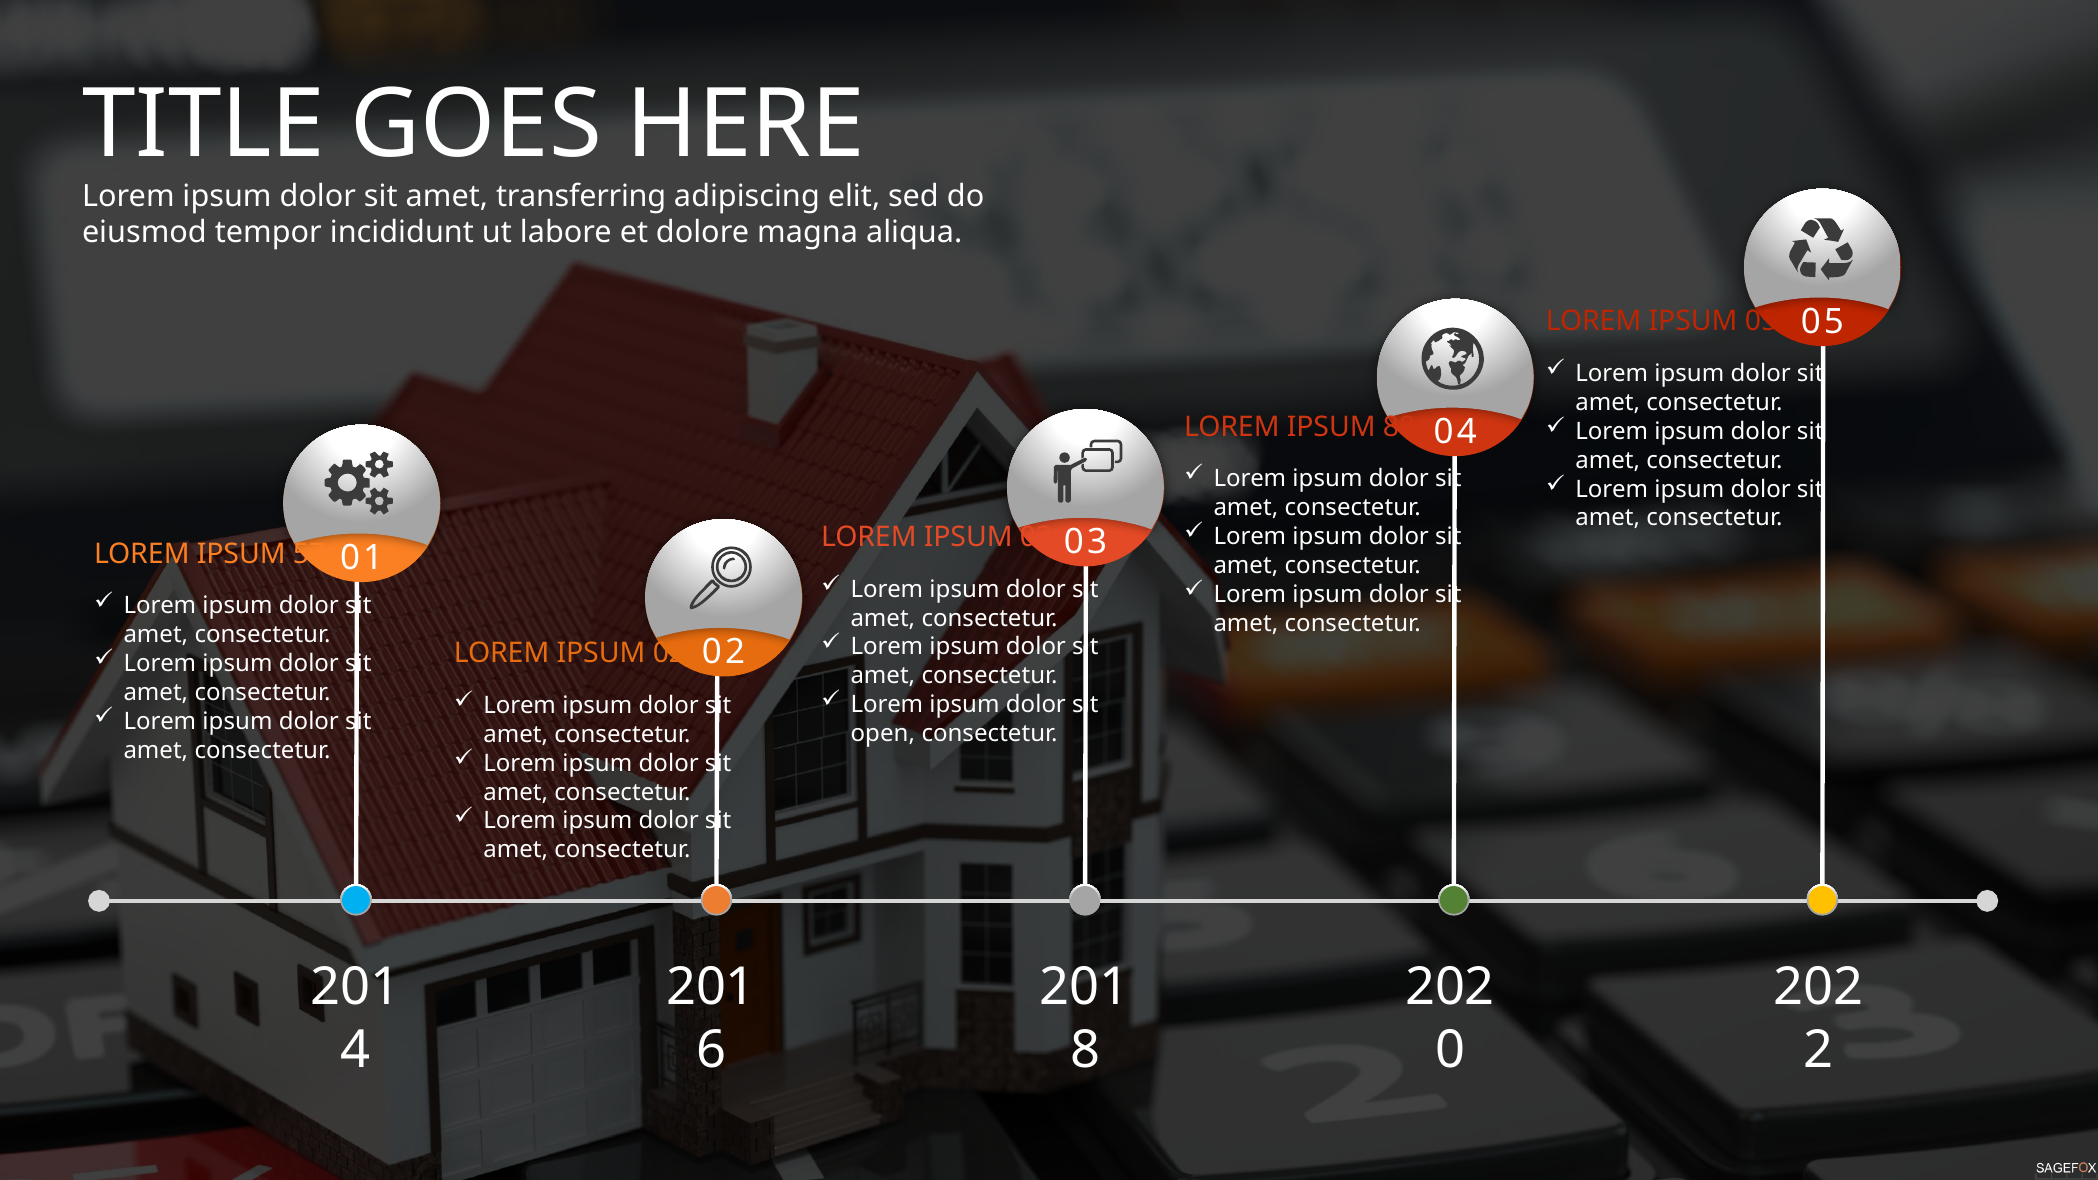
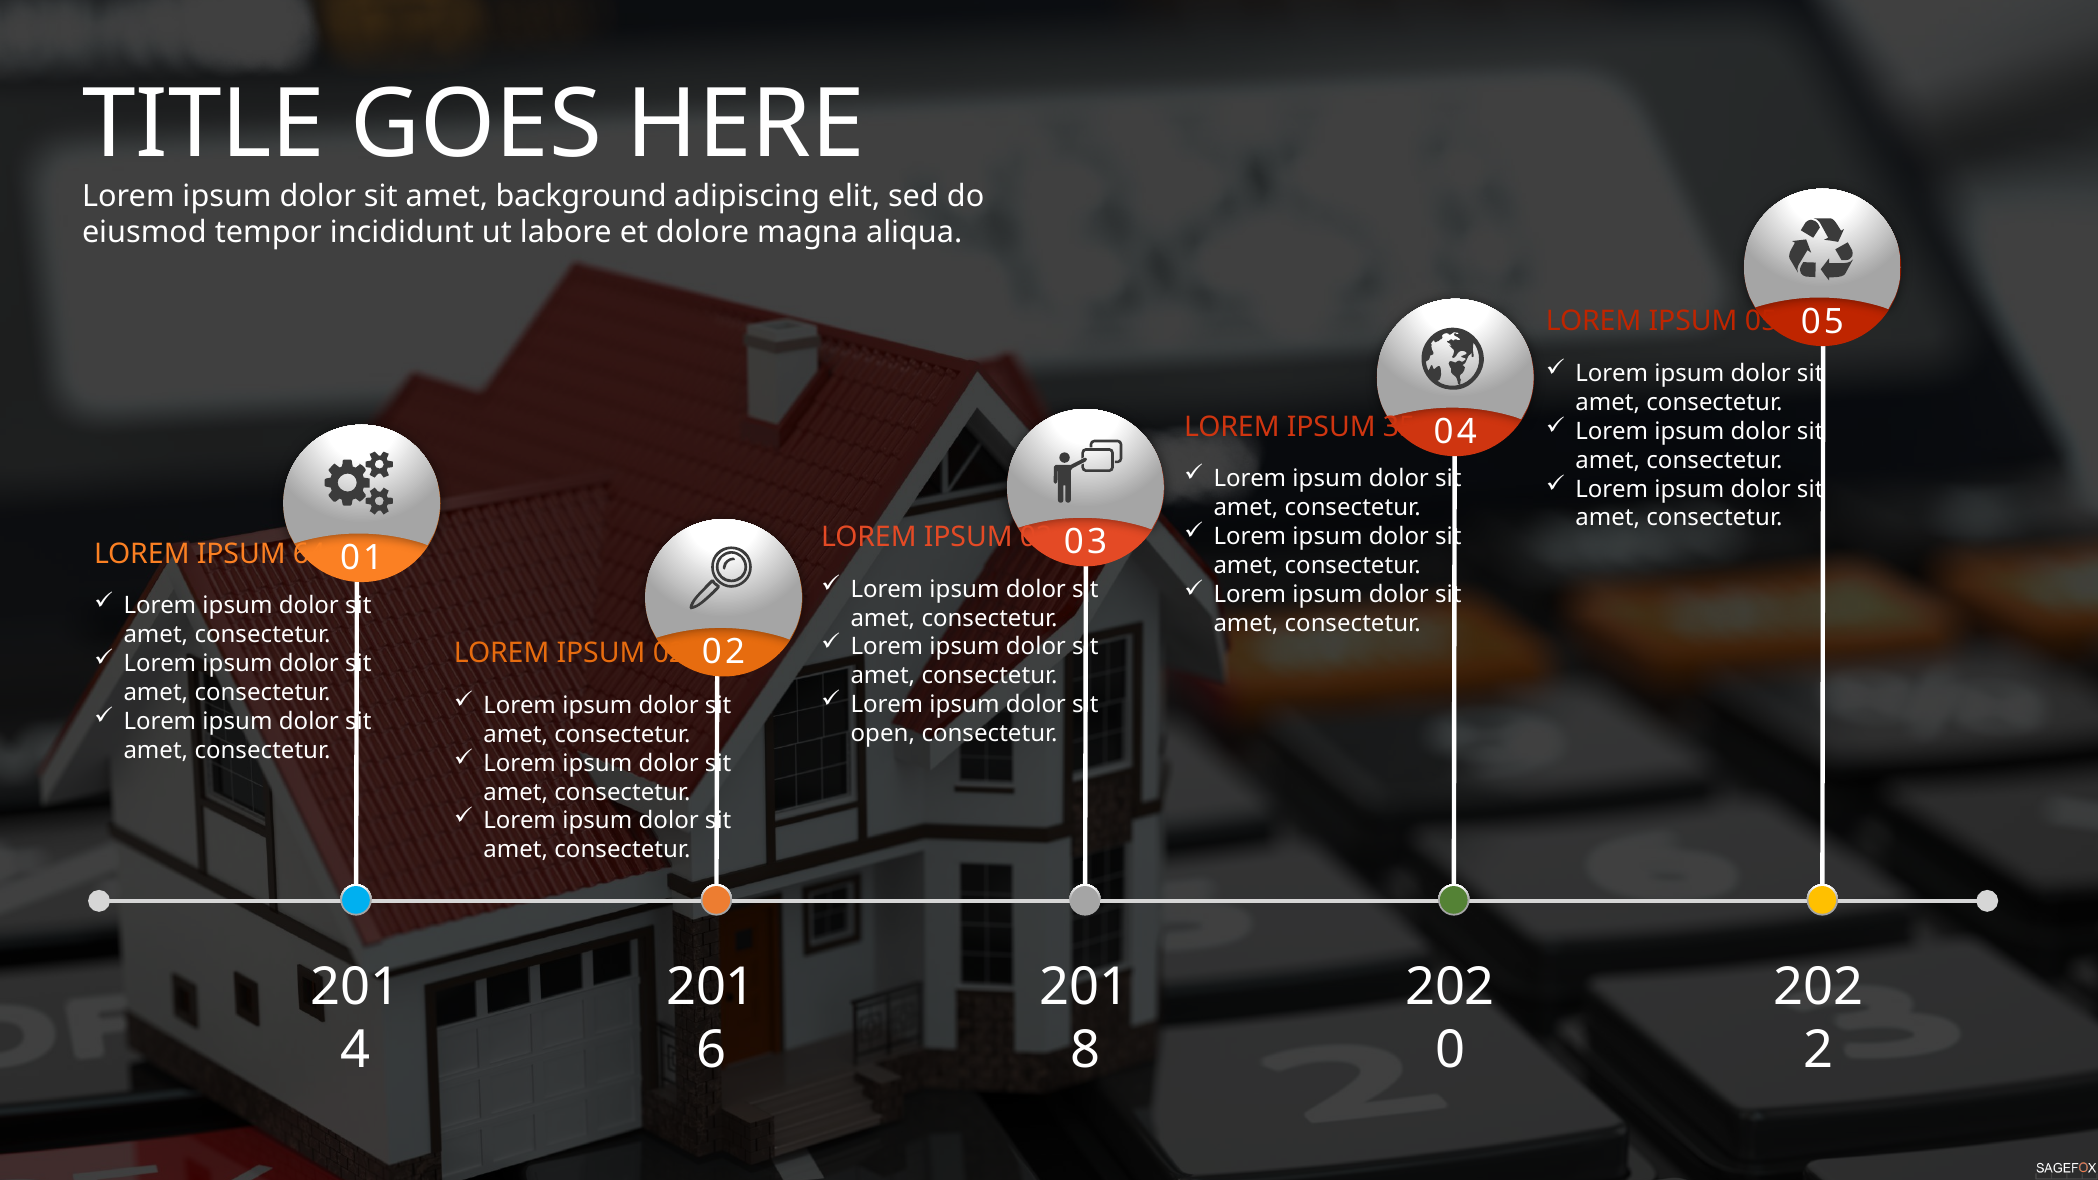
transferring: transferring -> background (581, 196)
88: 88 -> 35 (1399, 427)
57: 57 -> 64 (309, 554)
